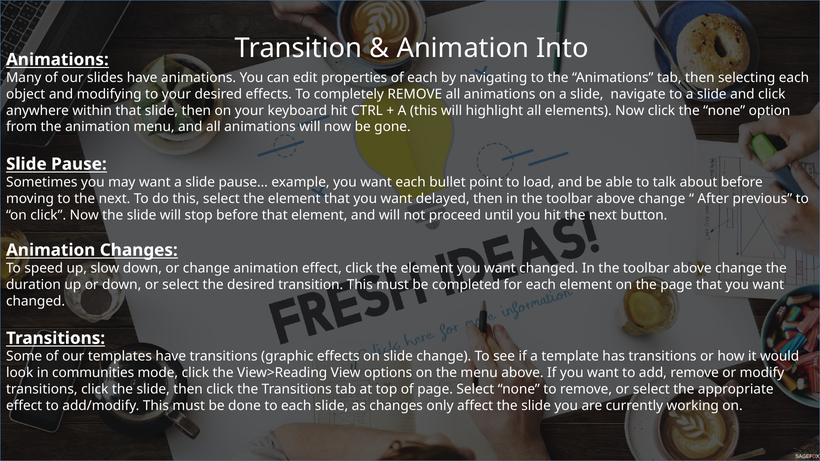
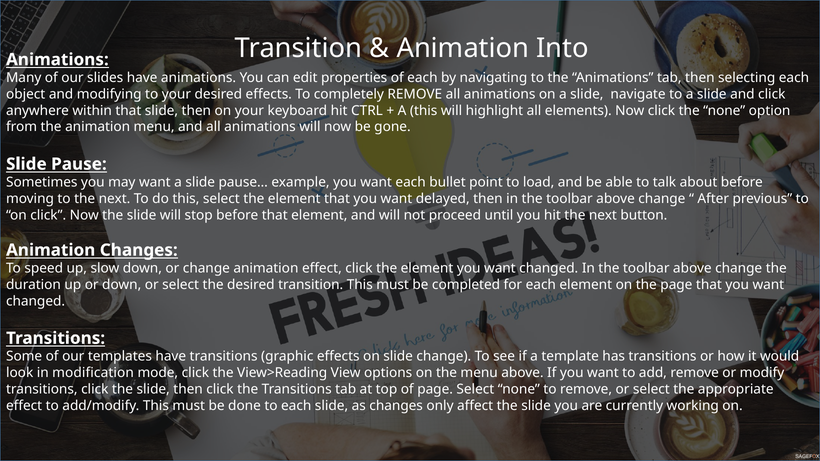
communities: communities -> modification (93, 373)
